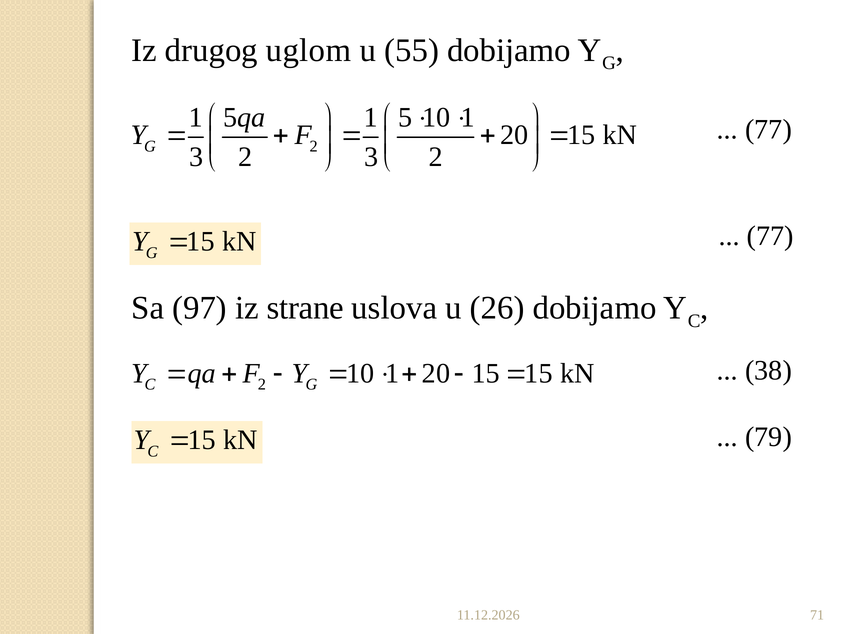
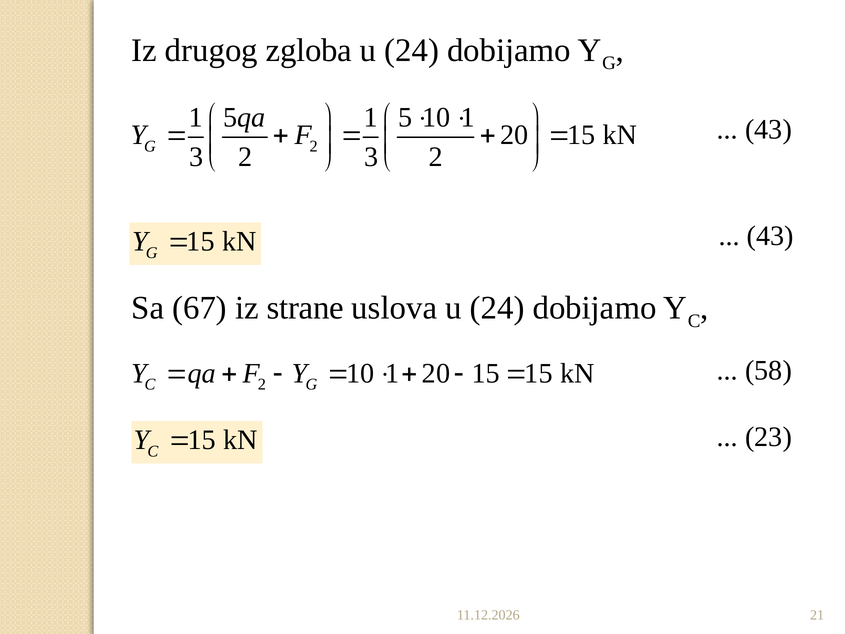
uglom: uglom -> zgloba (309, 50)
55: 55 -> 24 (412, 50)
77: 77 -> 43 (769, 129)
77: 77 -> 43 (770, 236)
97: 97 -> 67 (200, 308)
uslova u 26: 26 -> 24 (497, 308)
38: 38 -> 58 (769, 370)
79: 79 -> 23 (769, 437)
71: 71 -> 21 (817, 615)
